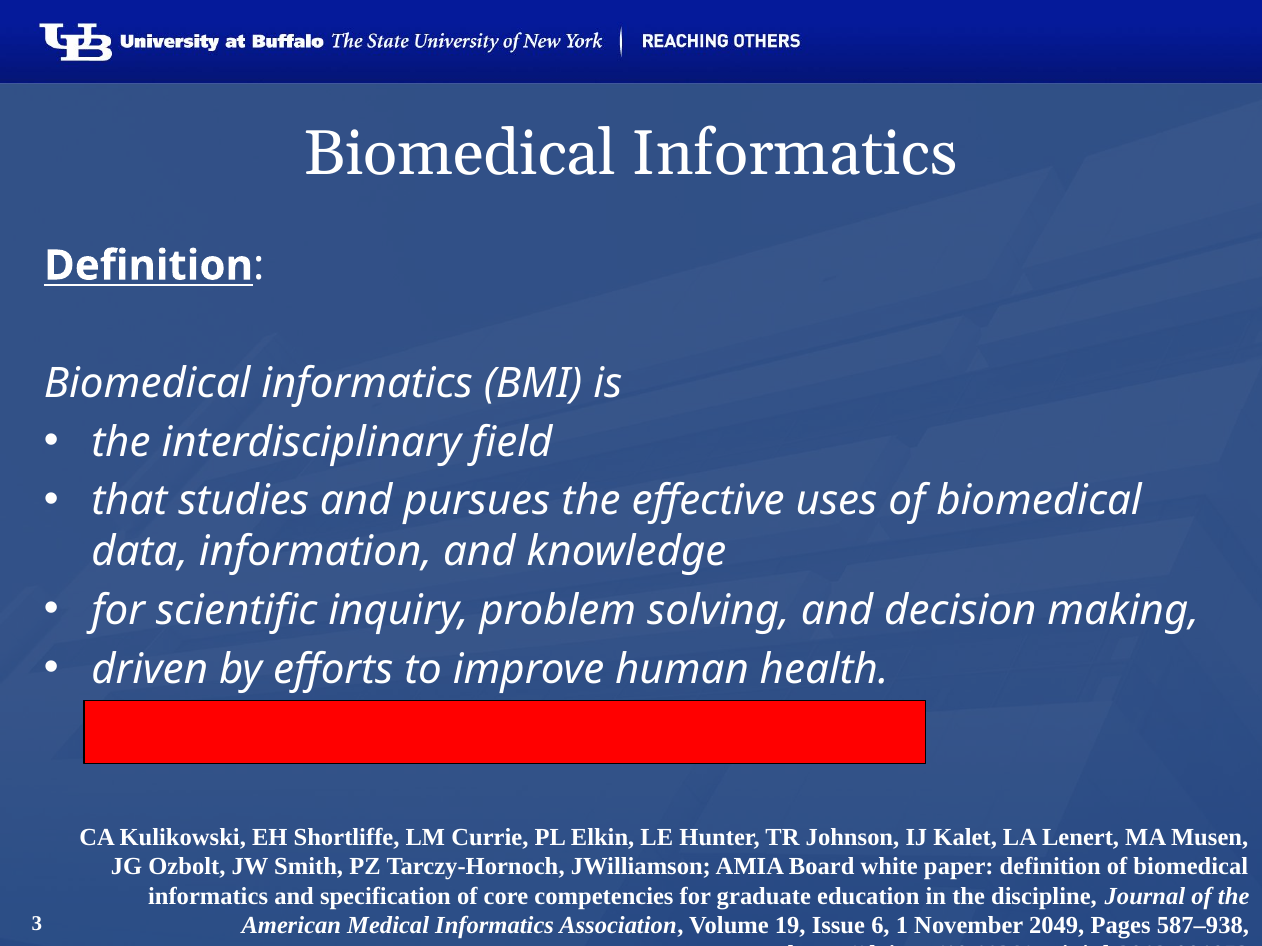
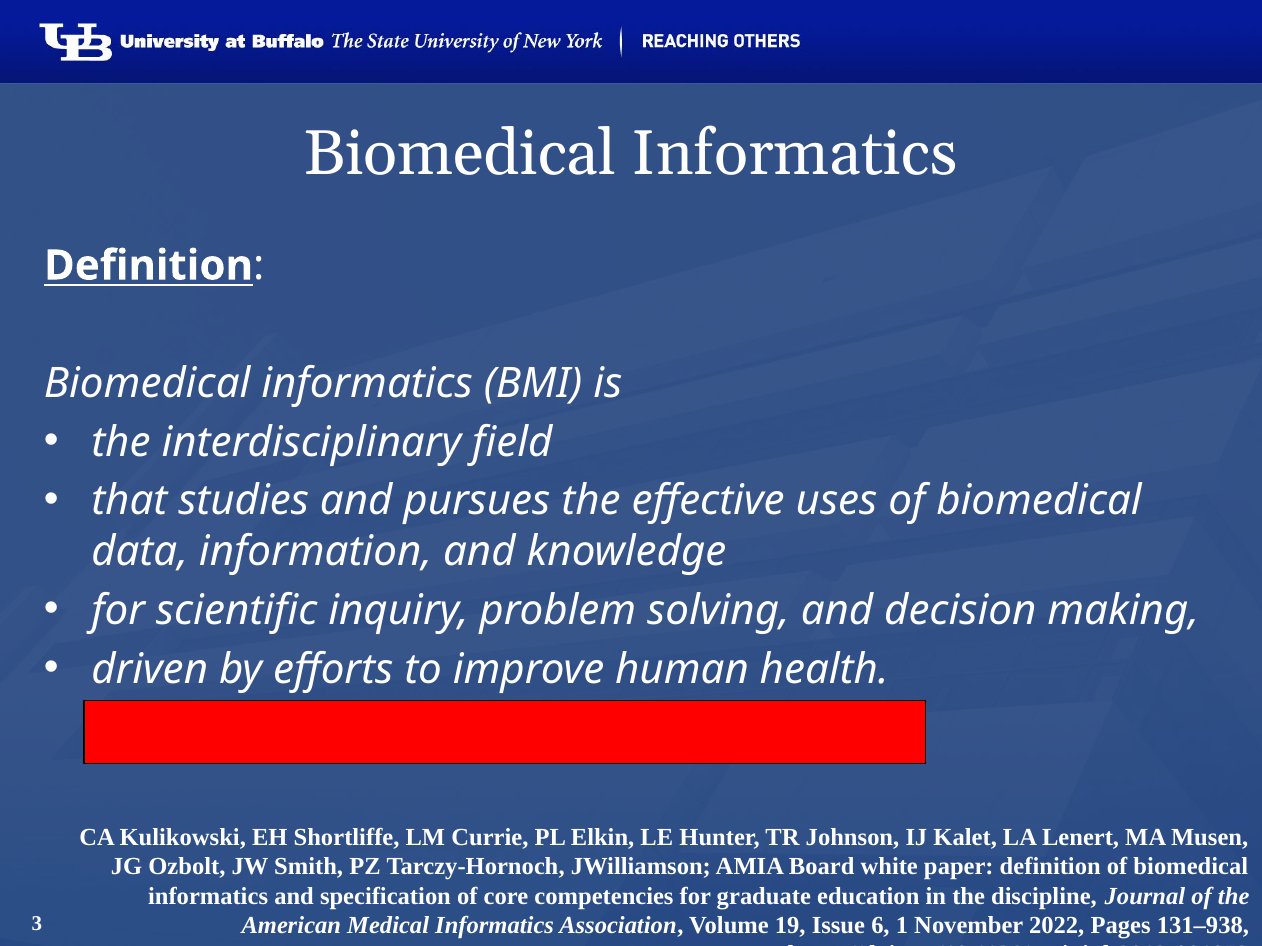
2049: 2049 -> 2022 (1057, 926)
587–938: 587–938 -> 131–938 (1203, 926)
